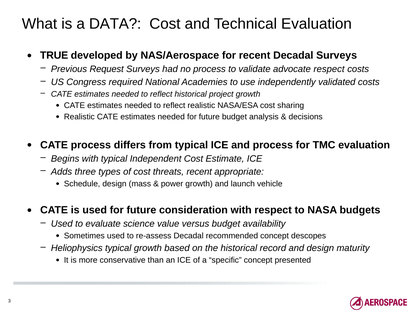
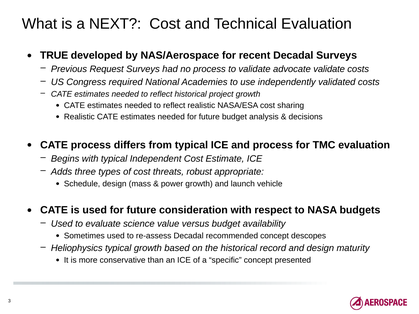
DATA: DATA -> NEXT (115, 24)
advocate respect: respect -> validate (329, 69)
threats recent: recent -> robust (199, 172)
